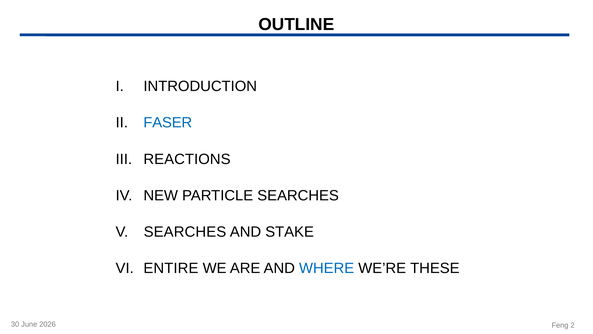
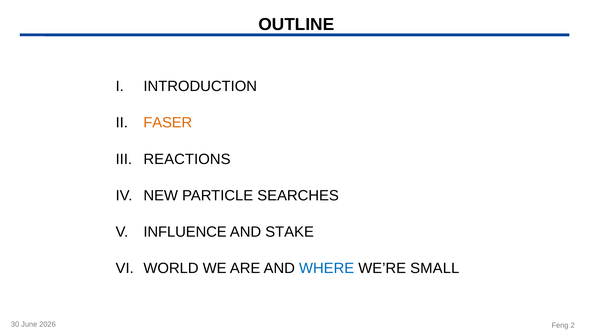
FASER colour: blue -> orange (168, 123)
SEARCHES: SEARCHES -> INFLUENCE (185, 232)
ENTIRE: ENTIRE -> WORLD (171, 268)
THESE: THESE -> SMALL (435, 268)
